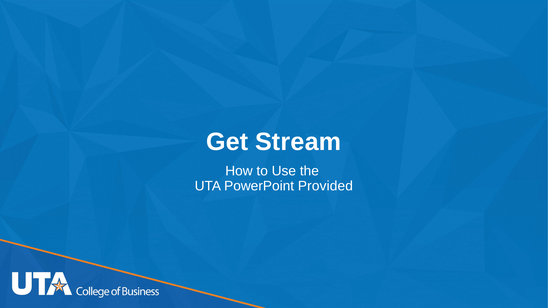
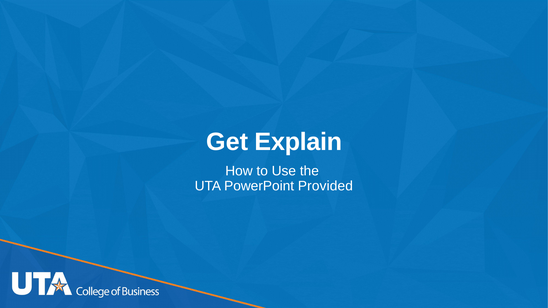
Stream: Stream -> Explain (298, 142)
